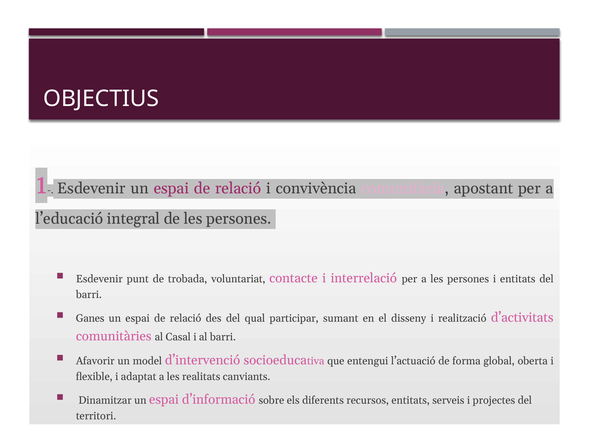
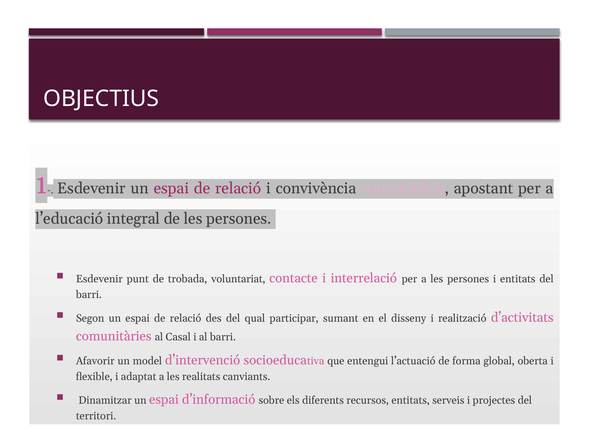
Ganes: Ganes -> Segon (90, 319)
